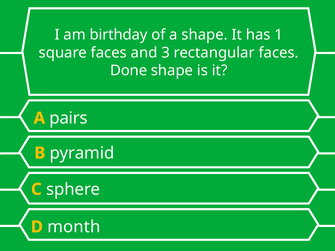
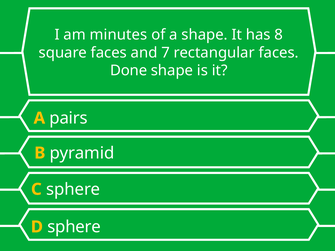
birthday: birthday -> minutes (118, 35)
1: 1 -> 8 (279, 35)
3: 3 -> 7 (166, 53)
D month: month -> sphere (74, 227)
